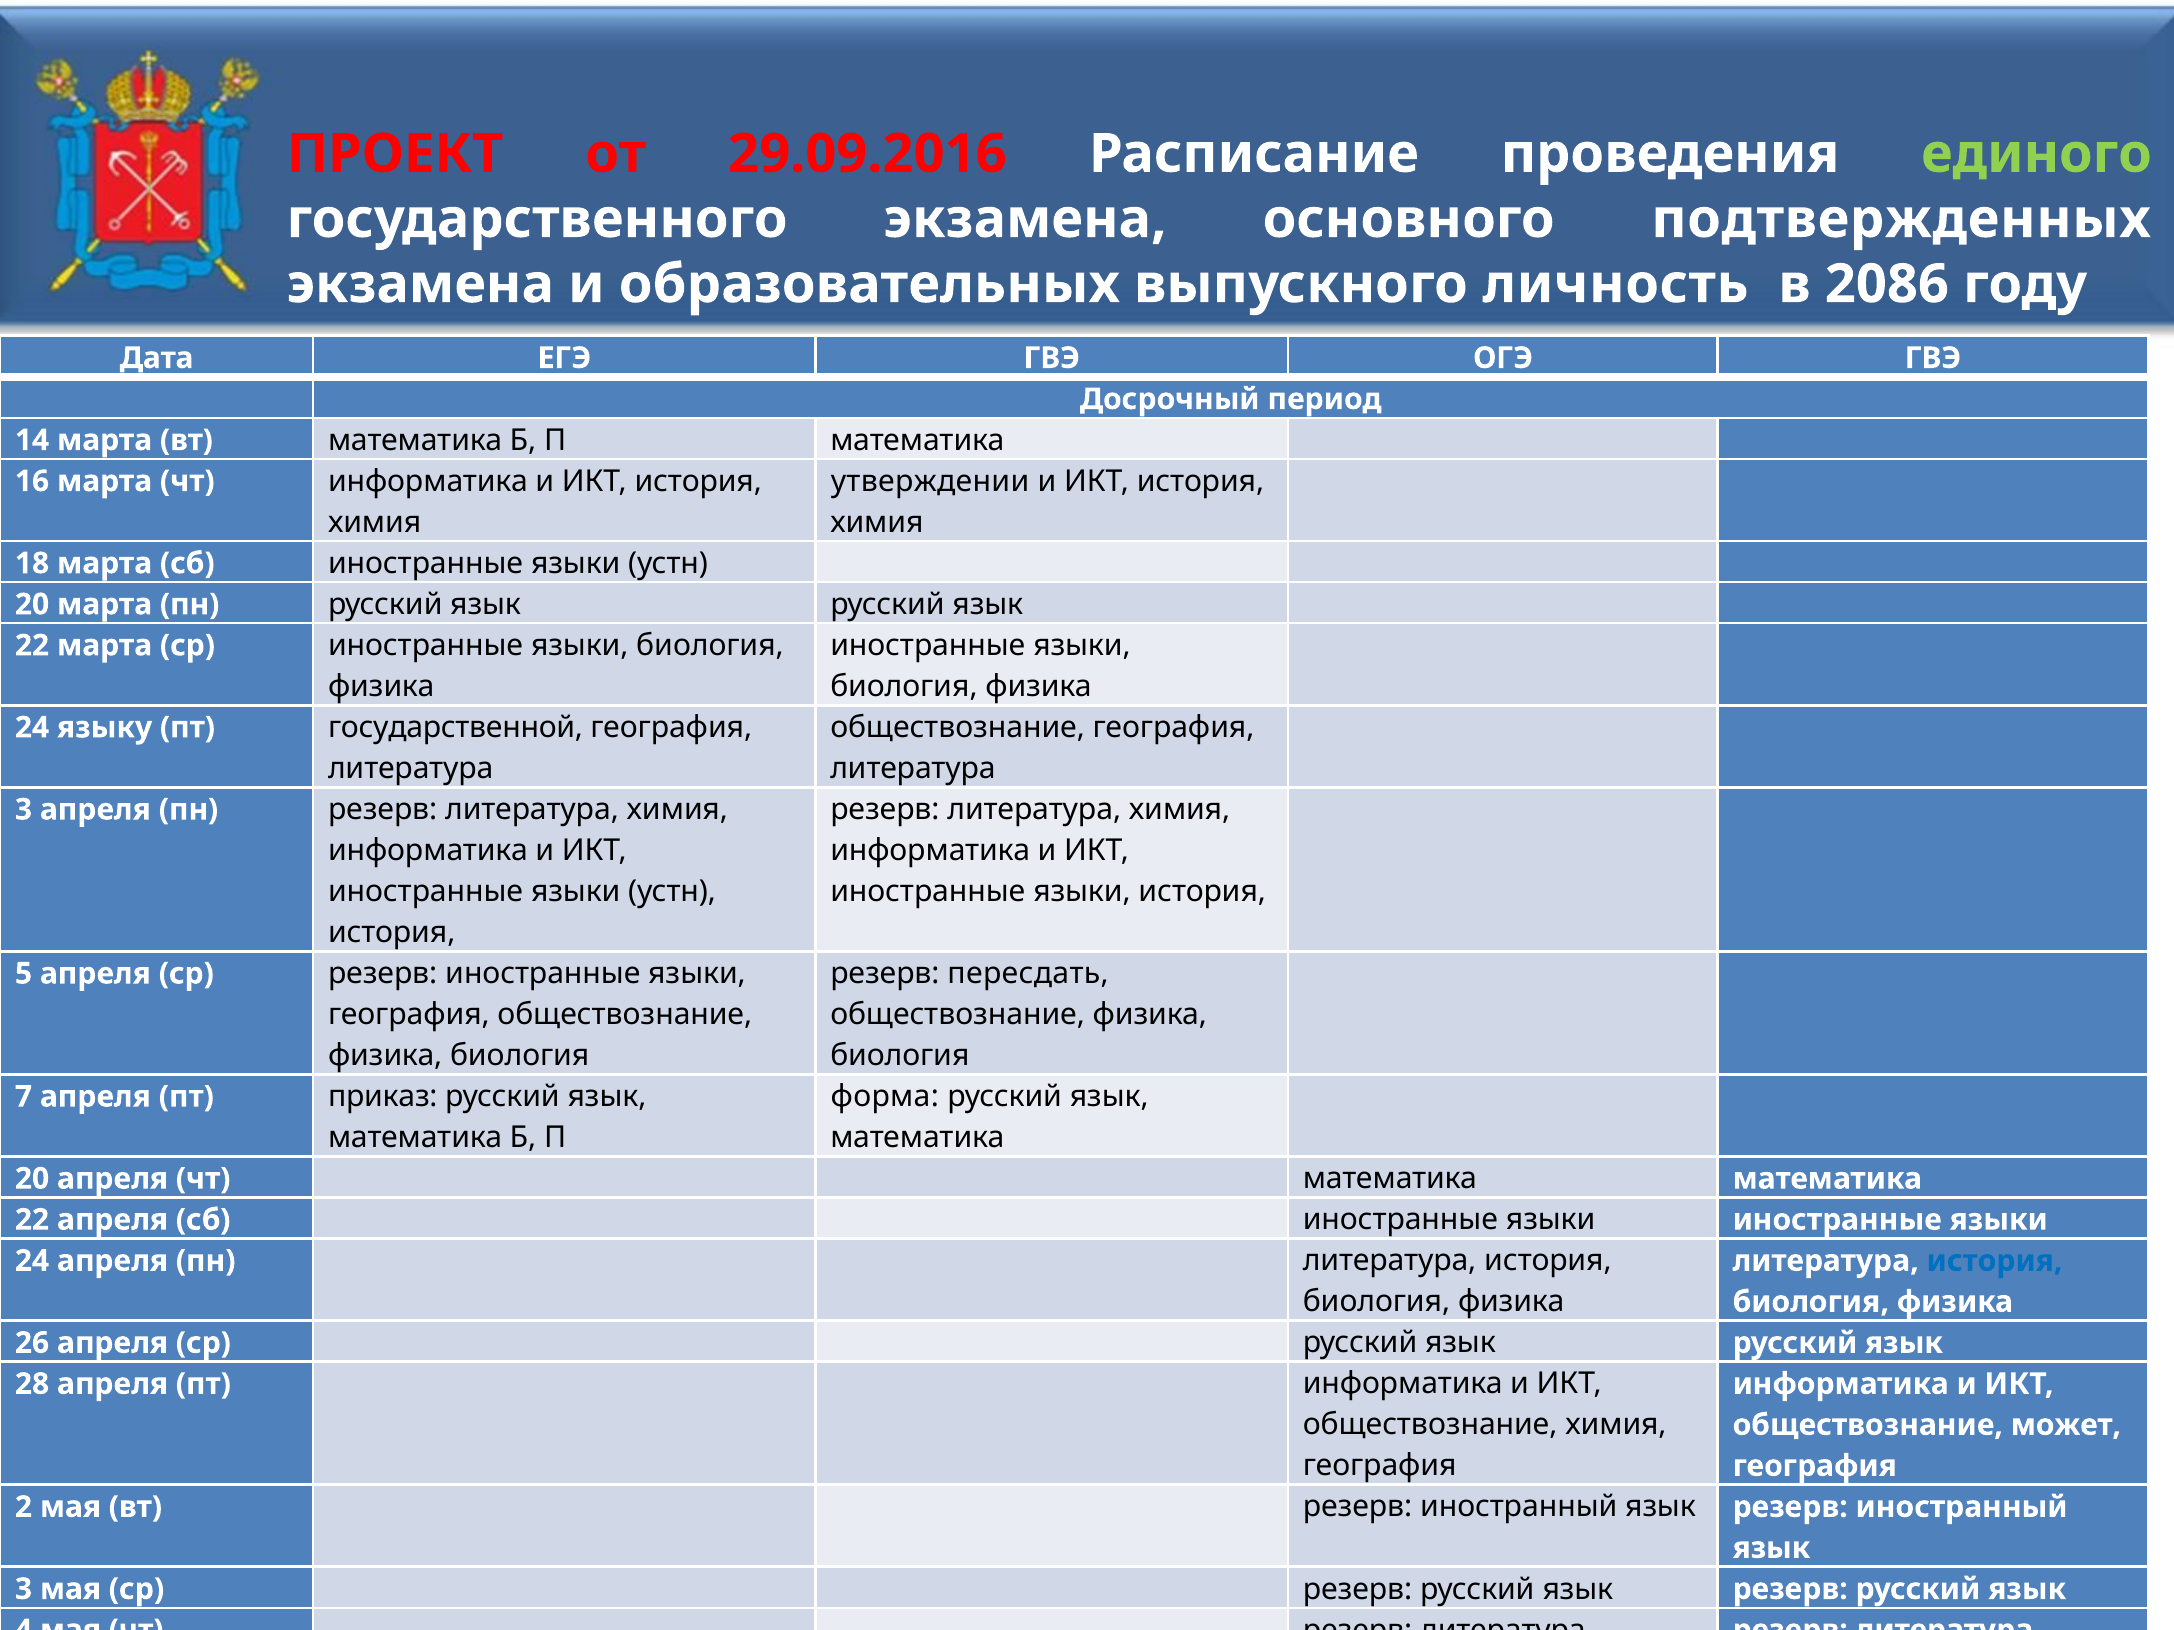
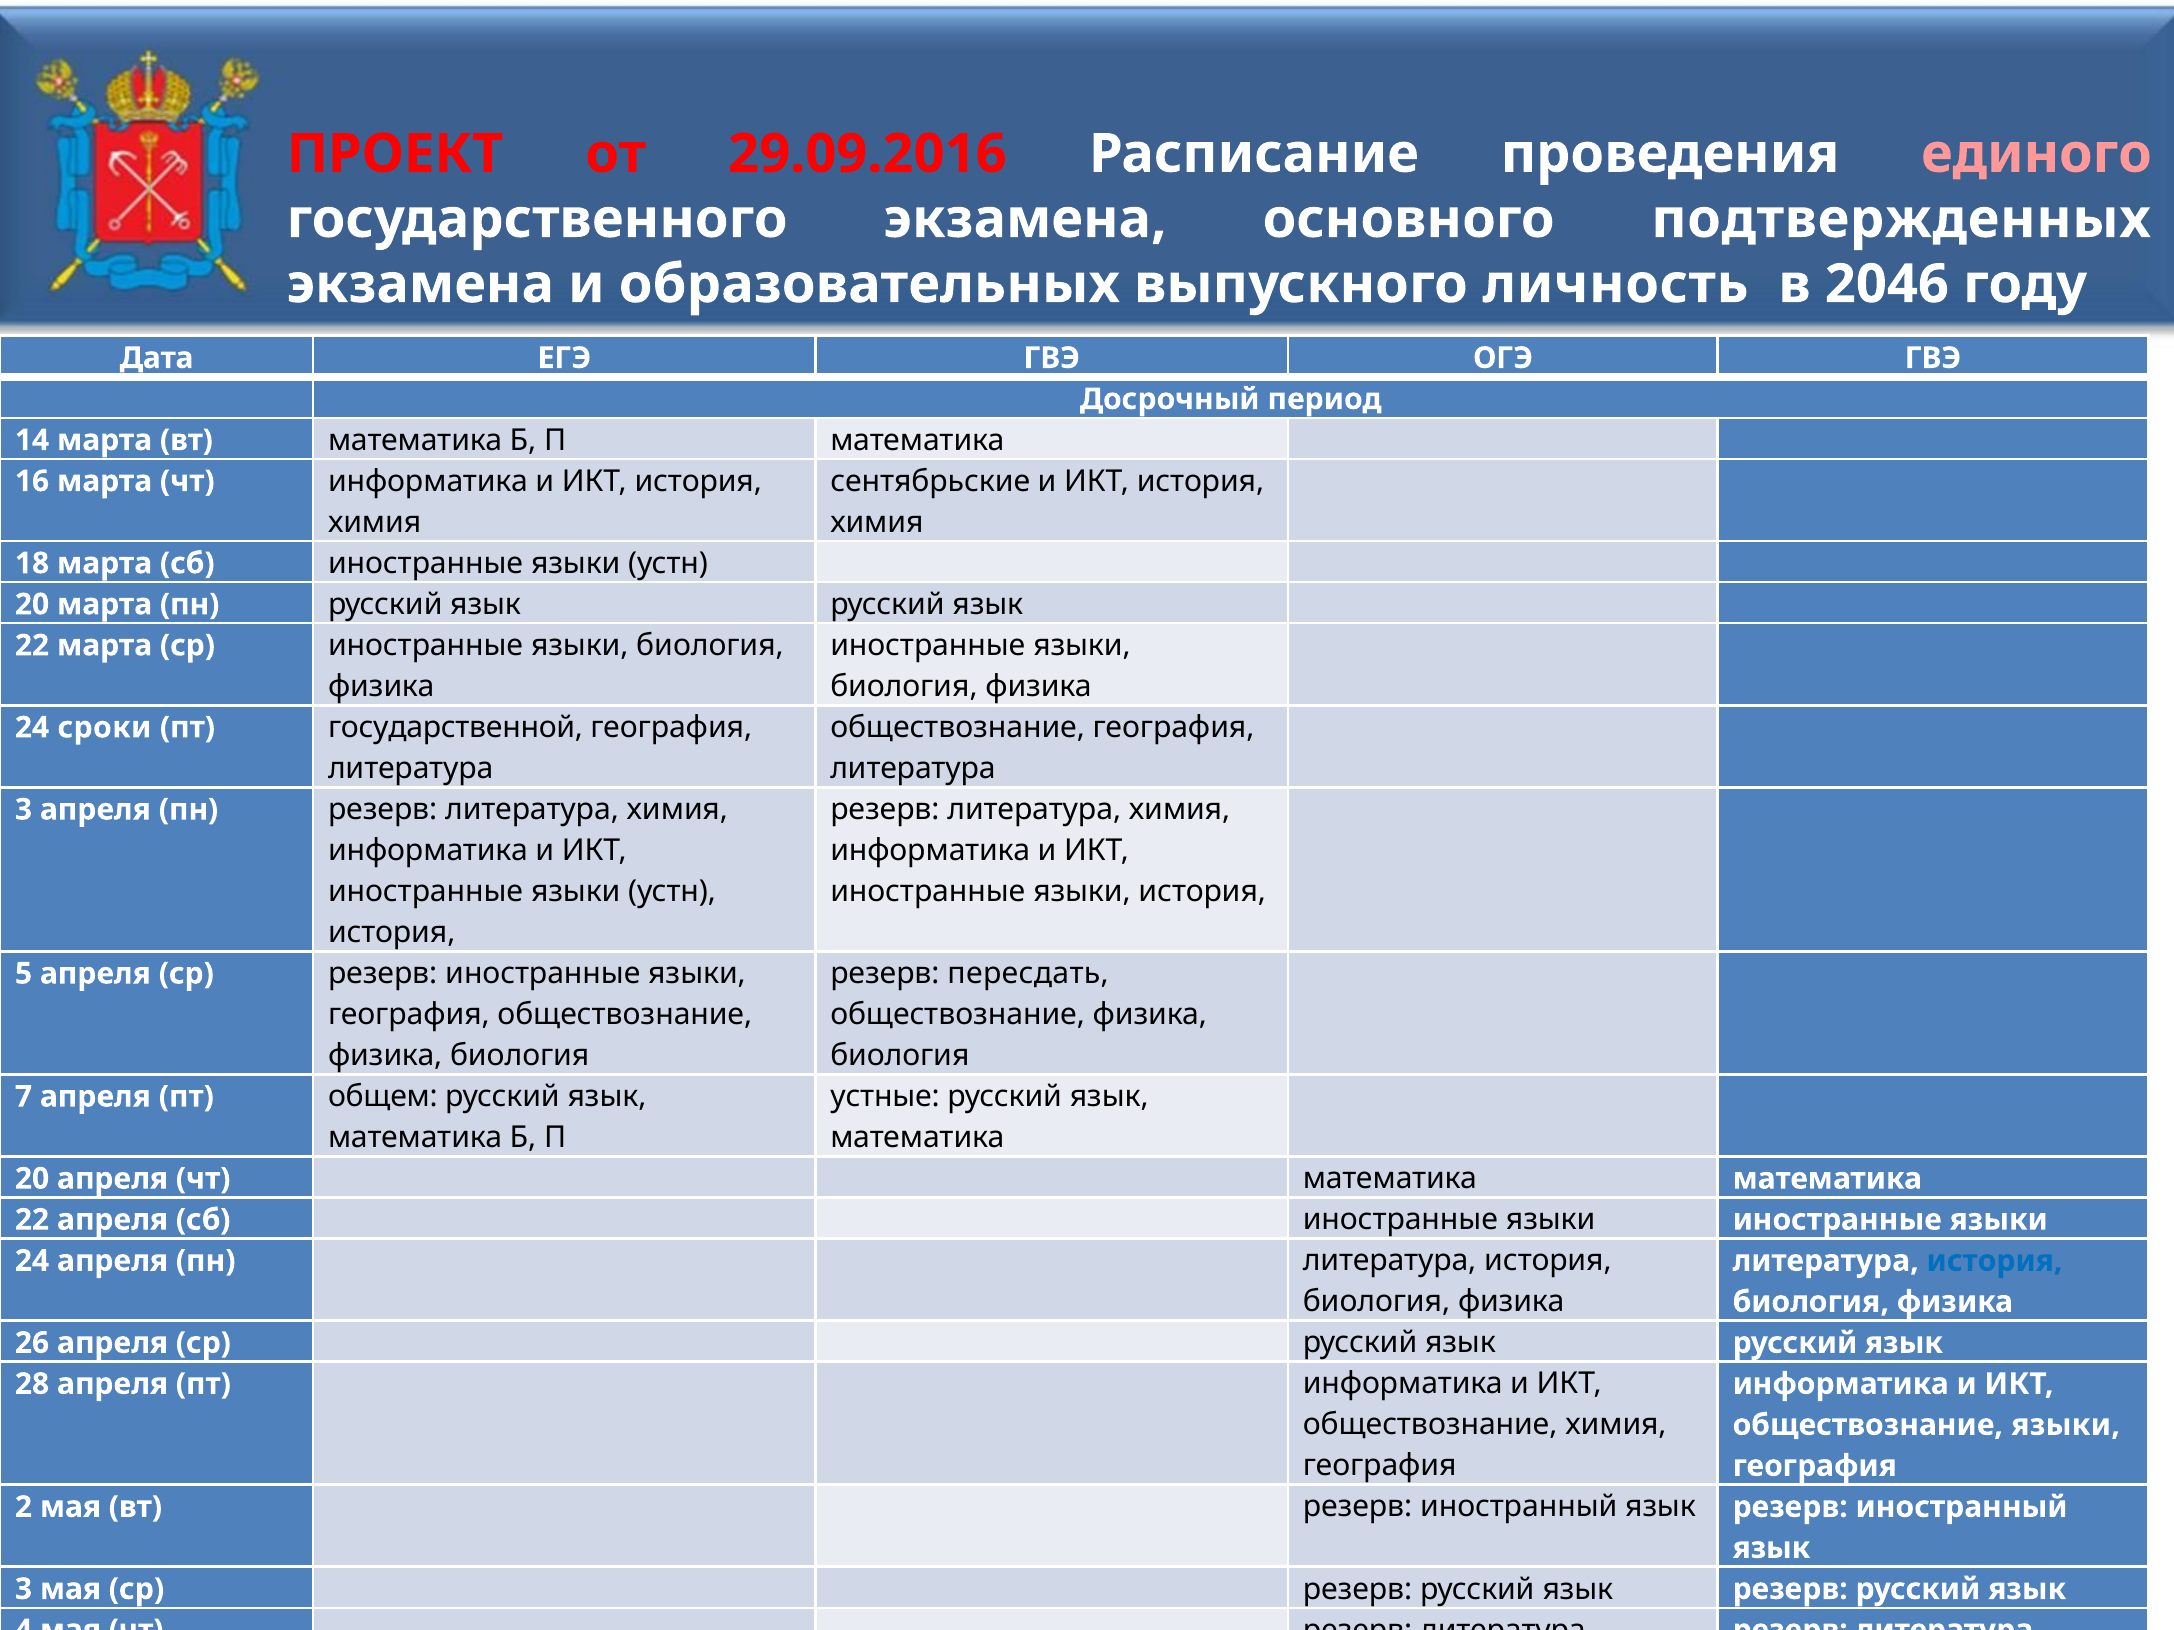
единого colour: light green -> pink (2036, 154)
2086: 2086 -> 2046 (1887, 284)
утверждении: утверждении -> сентябрьские (930, 481)
языку: языку -> сроки (104, 728)
форма: форма -> устные (885, 1097)
приказ: приказ -> общем (383, 1097)
обществознание может: может -> языки (2066, 1425)
